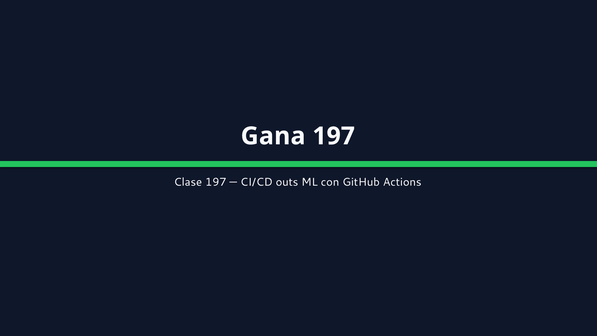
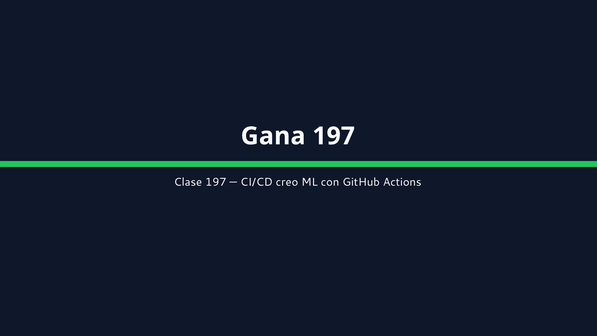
outs: outs -> creo (287, 182)
